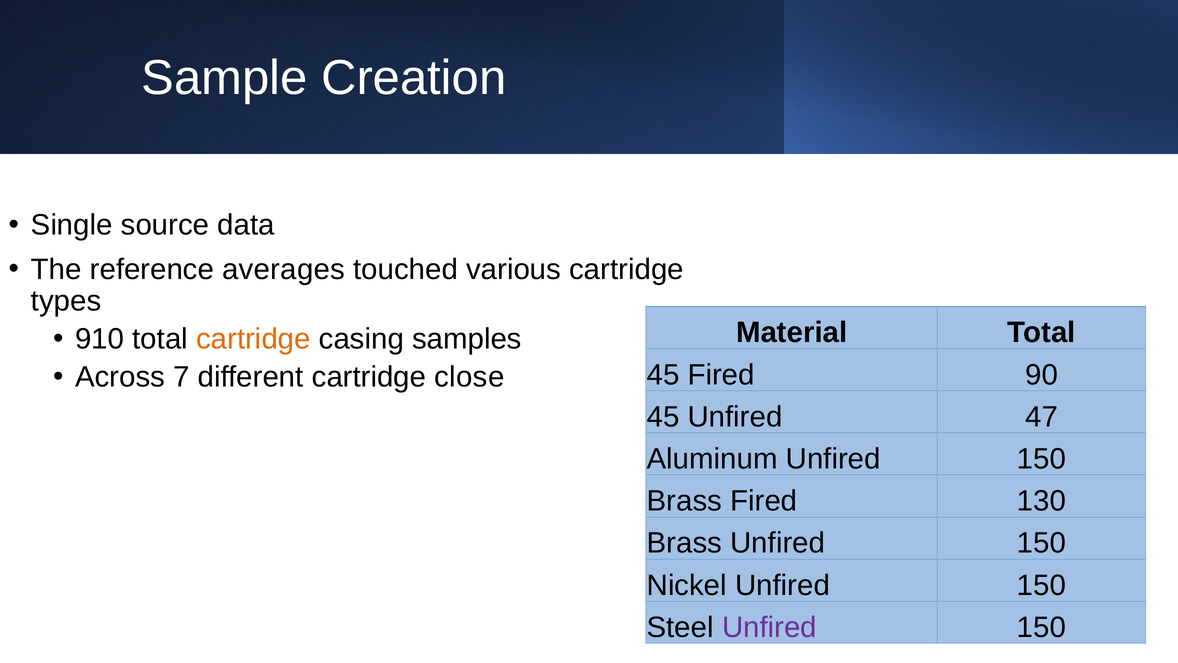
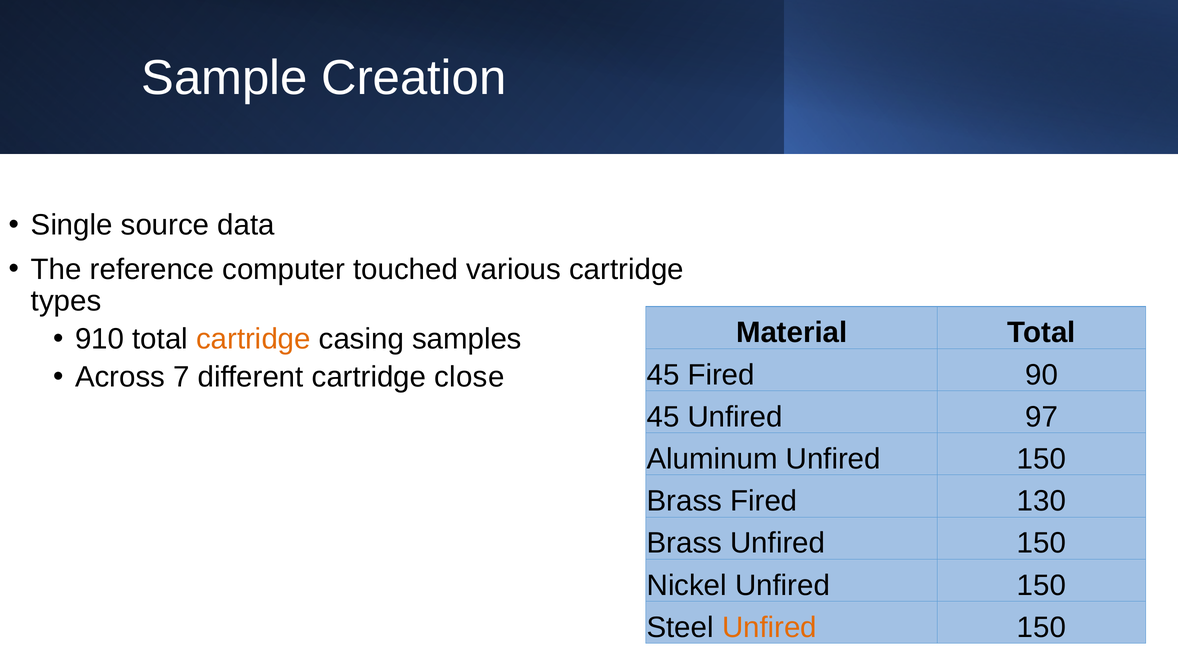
averages: averages -> computer (284, 269)
47: 47 -> 97 (1042, 417)
Unfired colour: purple -> orange (769, 627)
